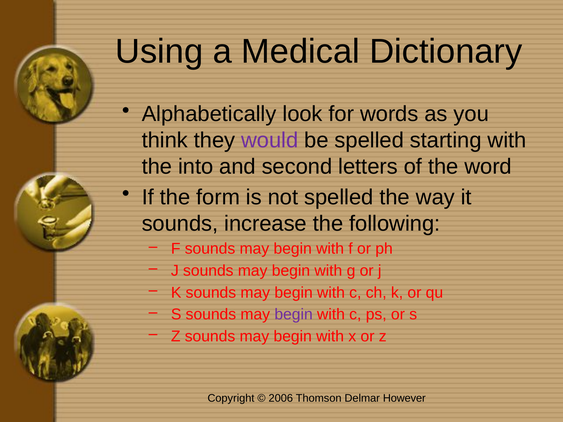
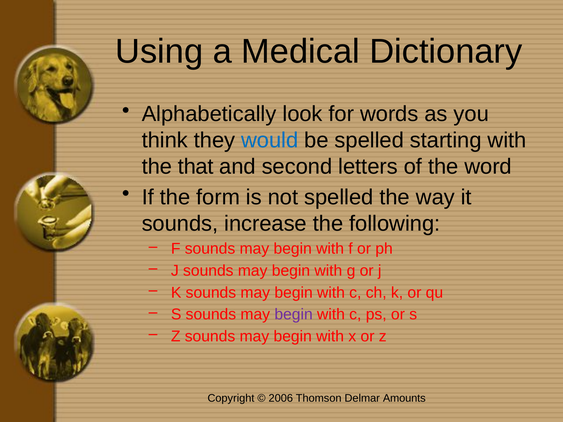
would colour: purple -> blue (270, 140)
into: into -> that (196, 167)
However: However -> Amounts (404, 399)
